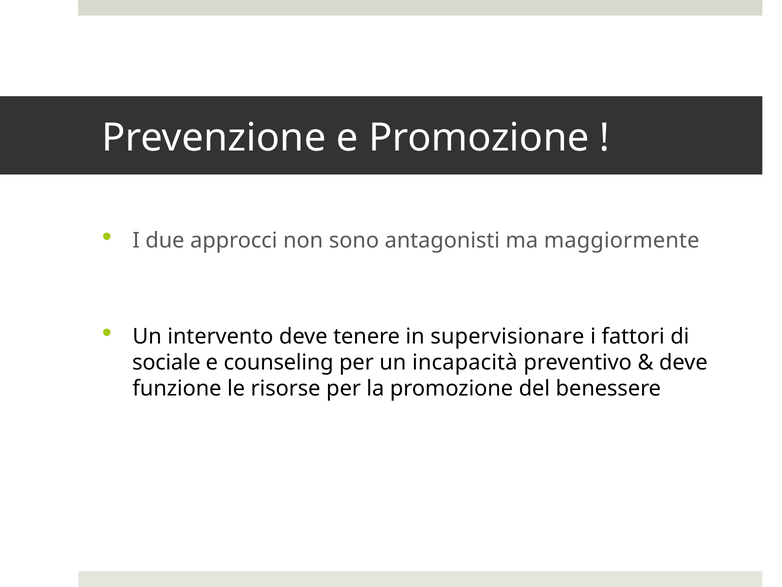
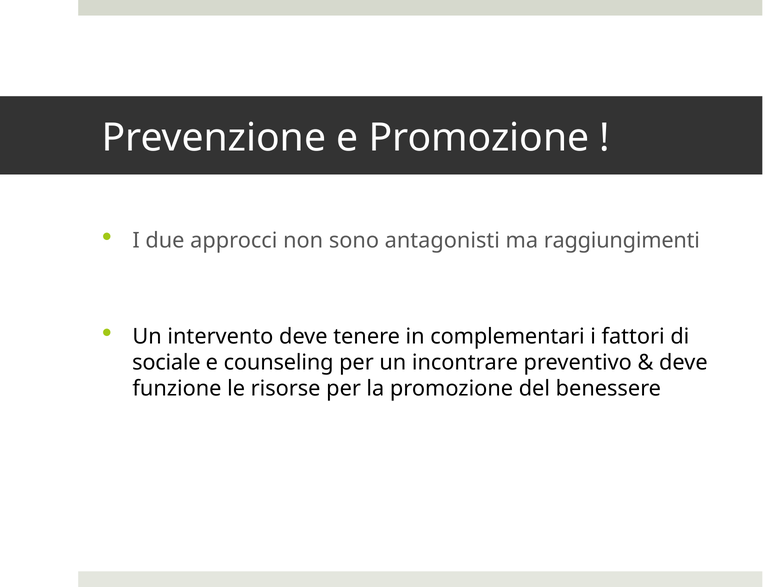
maggiormente: maggiormente -> raggiungimenti (622, 240)
supervisionare: supervisionare -> complementari (508, 336)
incapacità: incapacità -> incontrare (465, 362)
